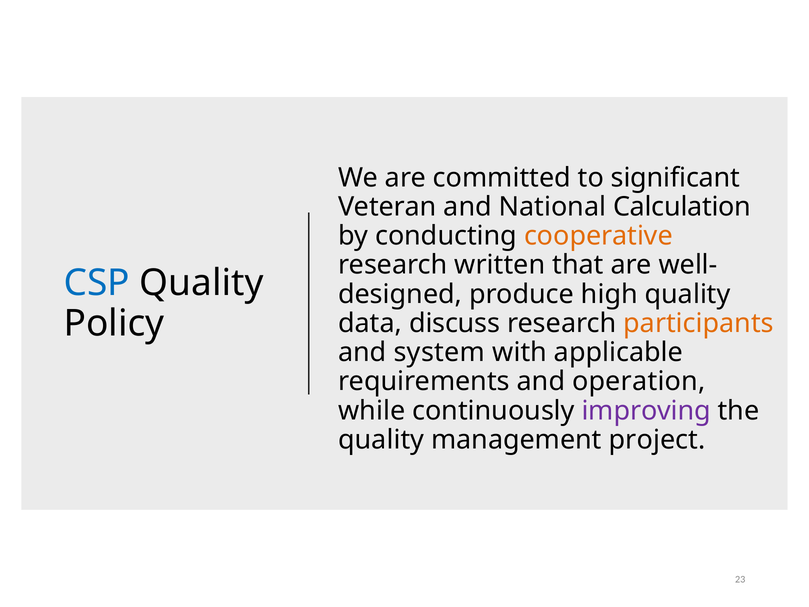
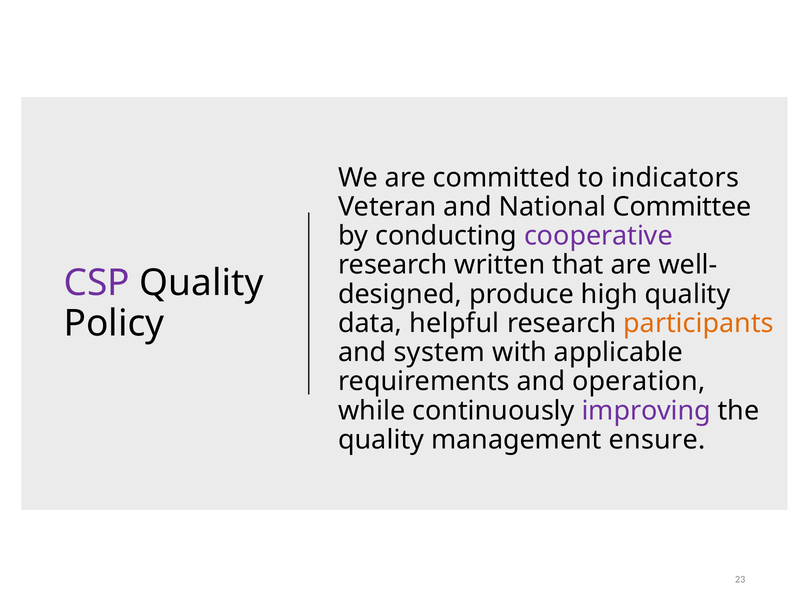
significant: significant -> indicators (675, 178)
Calculation: Calculation -> Committee (682, 207)
cooperative colour: orange -> purple (598, 236)
CSP colour: blue -> purple (97, 283)
discuss: discuss -> helpful (454, 323)
project: project -> ensure (657, 440)
